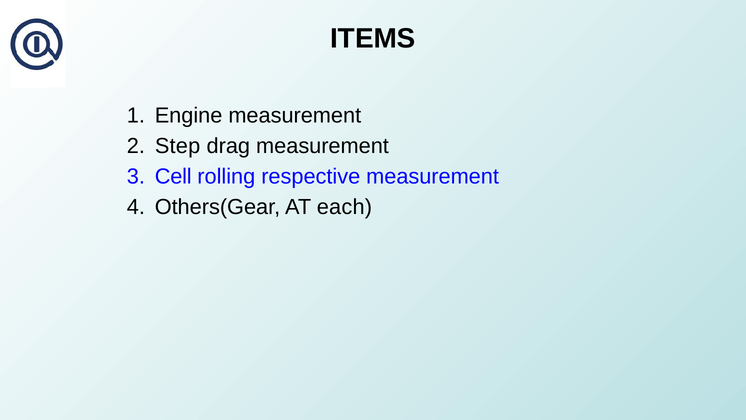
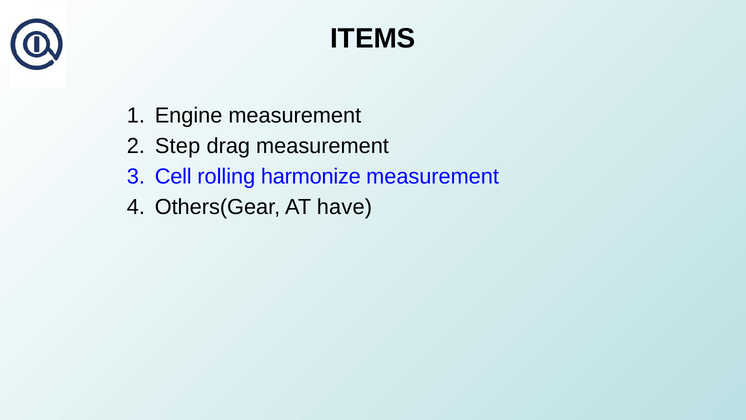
respective: respective -> harmonize (311, 176)
each: each -> have (344, 207)
